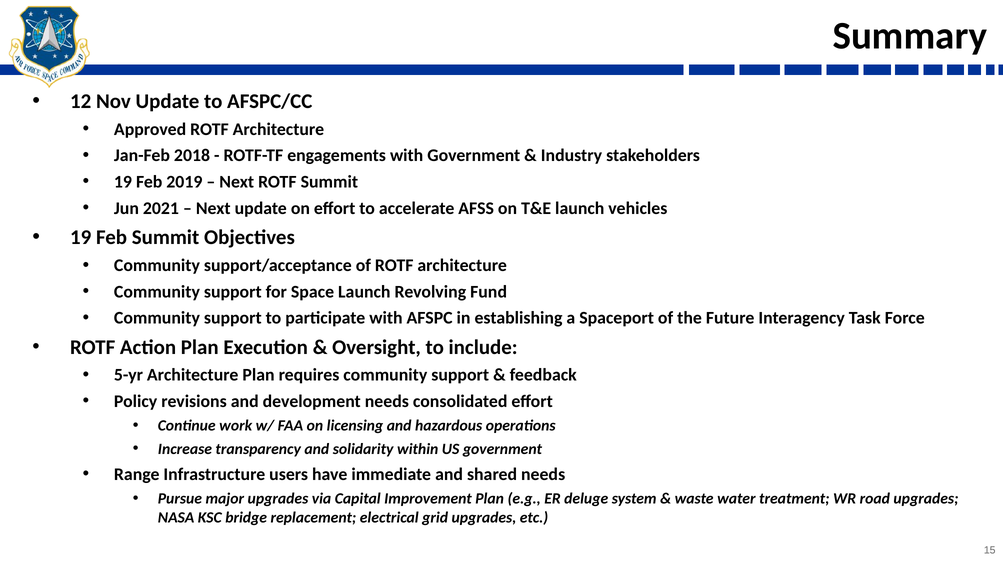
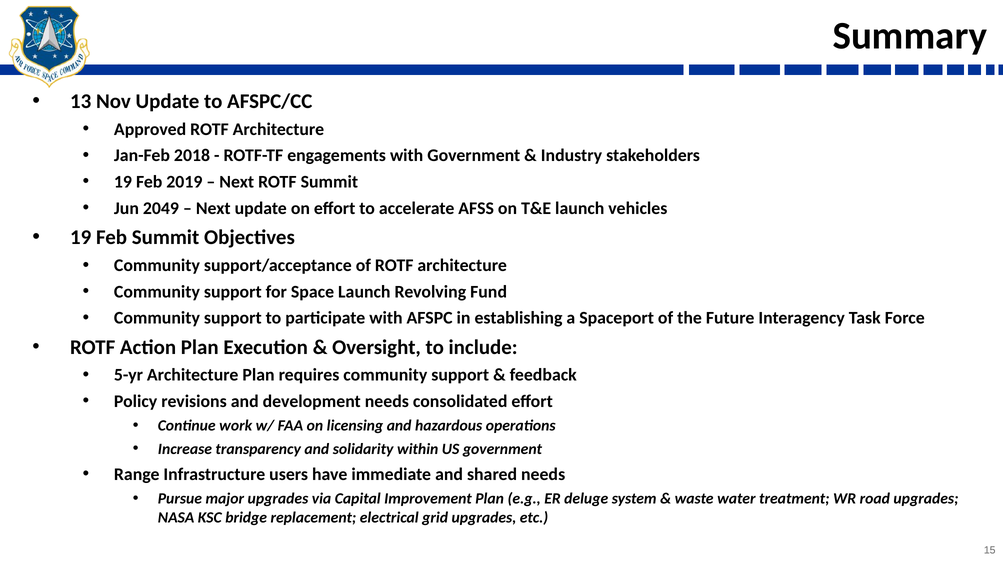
12: 12 -> 13 (81, 101)
2021: 2021 -> 2049 (161, 208)
